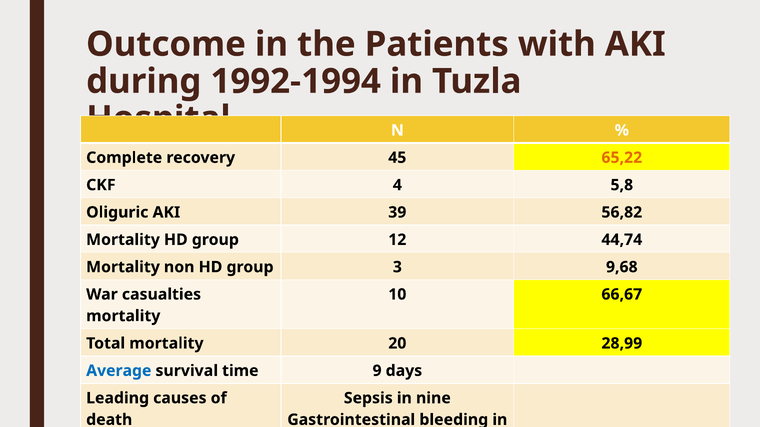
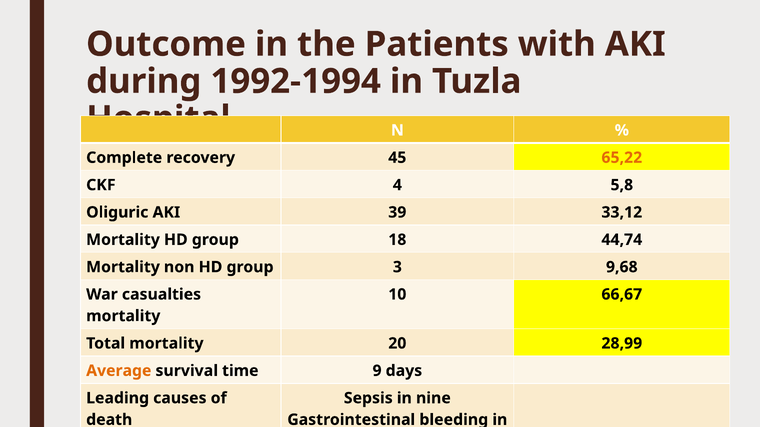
56,82: 56,82 -> 33,12 (622, 213)
12: 12 -> 18 (397, 240)
Average colour: blue -> orange (119, 371)
